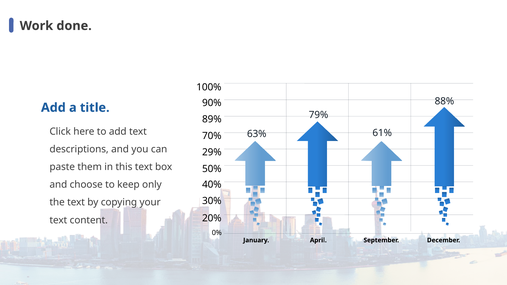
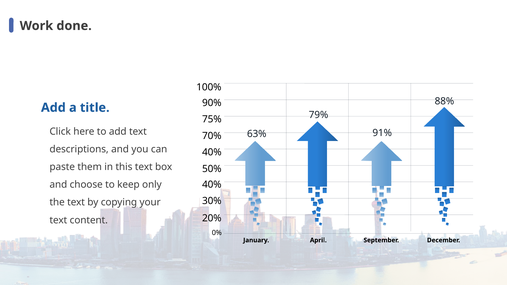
89%: 89% -> 75% (212, 119)
61%: 61% -> 91% (382, 133)
29%: 29% -> 40% (212, 152)
